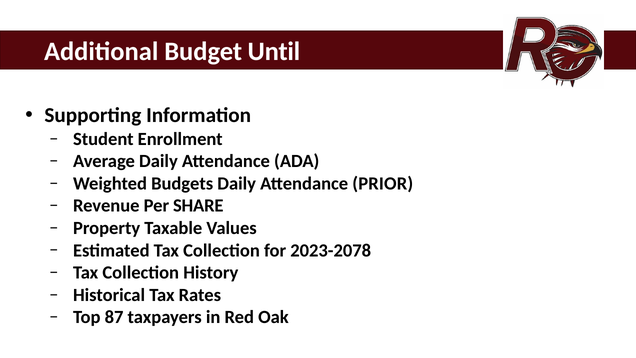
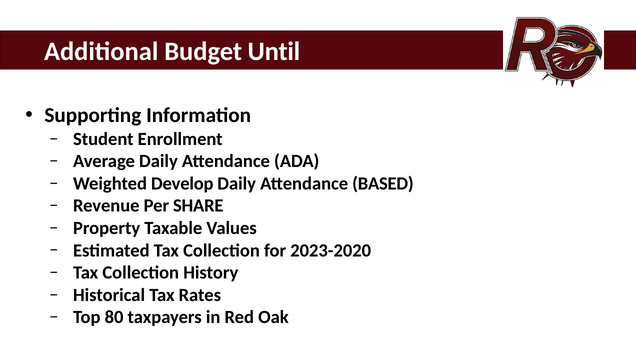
Budgets: Budgets -> Develop (182, 183)
PRIOR: PRIOR -> BASED (383, 183)
2023-2078: 2023-2078 -> 2023-2020 (331, 250)
87: 87 -> 80 (114, 317)
